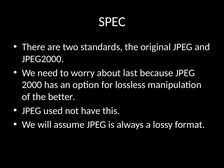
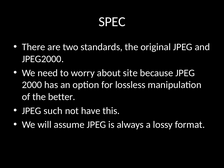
last: last -> site (130, 73)
used: used -> such (53, 111)
